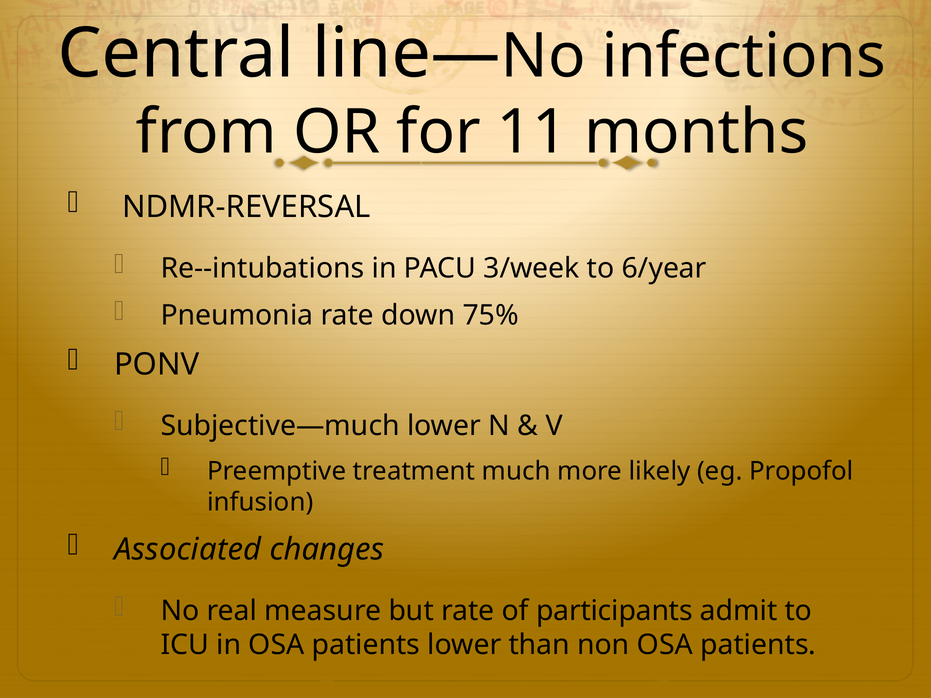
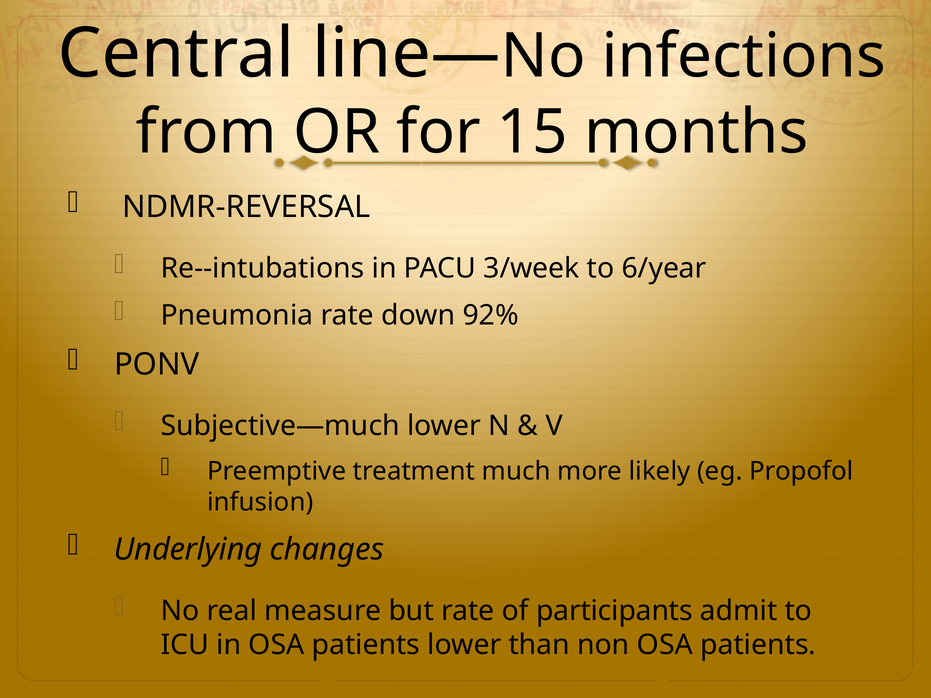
11: 11 -> 15 (532, 132)
75%: 75% -> 92% (491, 316)
Associated: Associated -> Underlying (188, 550)
